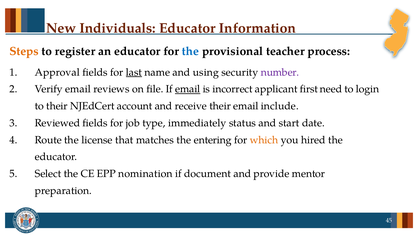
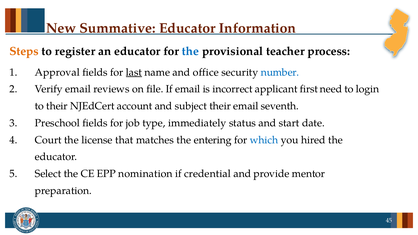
Individuals: Individuals -> Summative (117, 28)
using: using -> office (206, 72)
number colour: purple -> blue (280, 72)
email underline: present -> none (188, 89)
receive: receive -> subject (191, 106)
include: include -> seventh (280, 106)
Reviewed: Reviewed -> Preschool (57, 123)
Route: Route -> Court (48, 140)
which colour: orange -> blue (264, 140)
document: document -> credential (208, 174)
